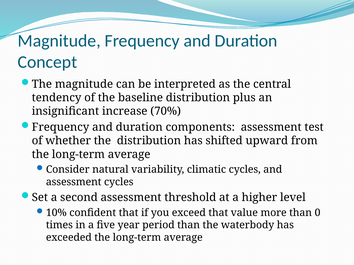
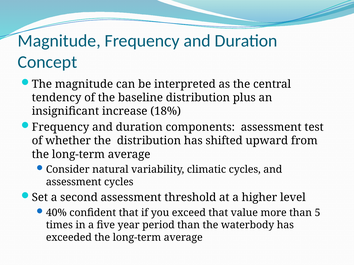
70%: 70% -> 18% (166, 111)
10%: 10% -> 40% (56, 213)
0: 0 -> 5 (318, 213)
